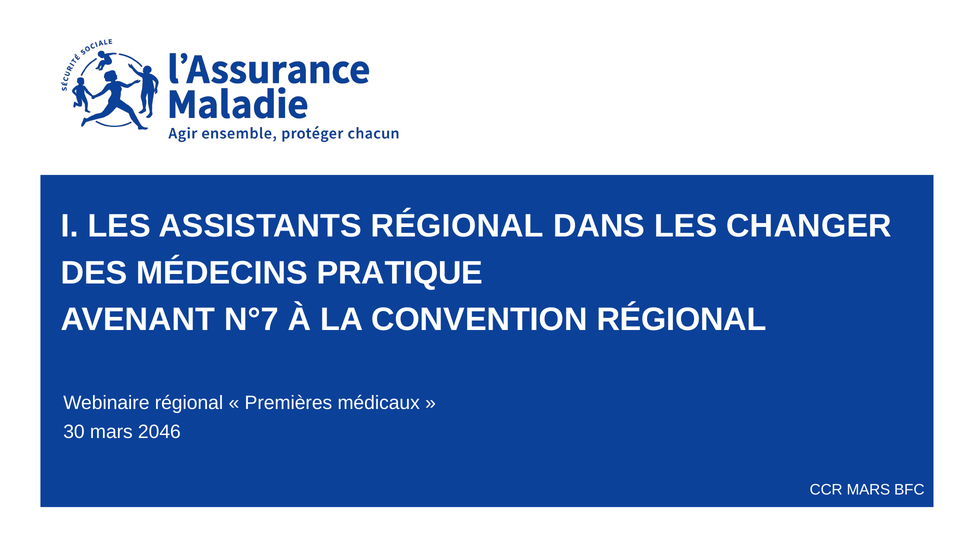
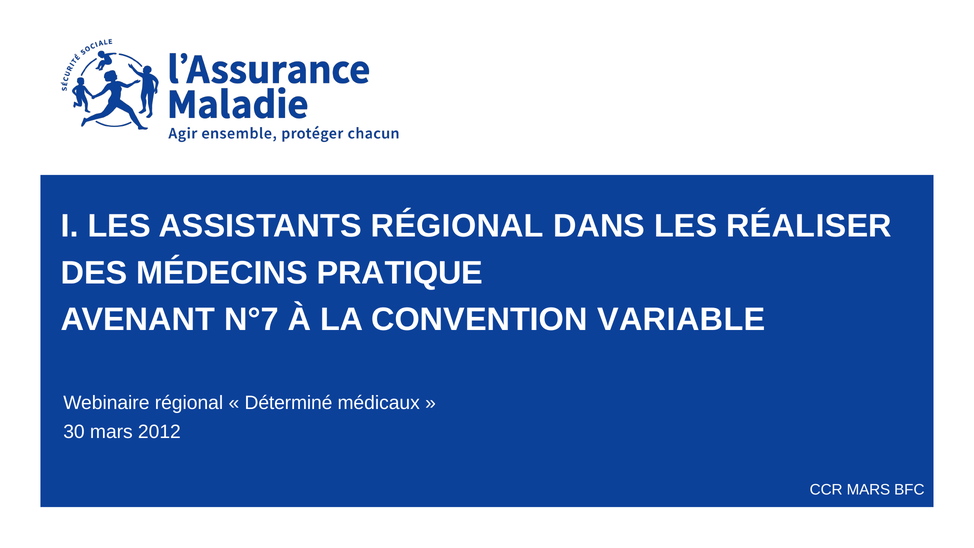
CHANGER: CHANGER -> RÉALISER (809, 226)
CONVENTION RÉGIONAL: RÉGIONAL -> VARIABLE (681, 320)
Premières: Premières -> Déterminé (288, 403)
2046: 2046 -> 2012 (159, 432)
